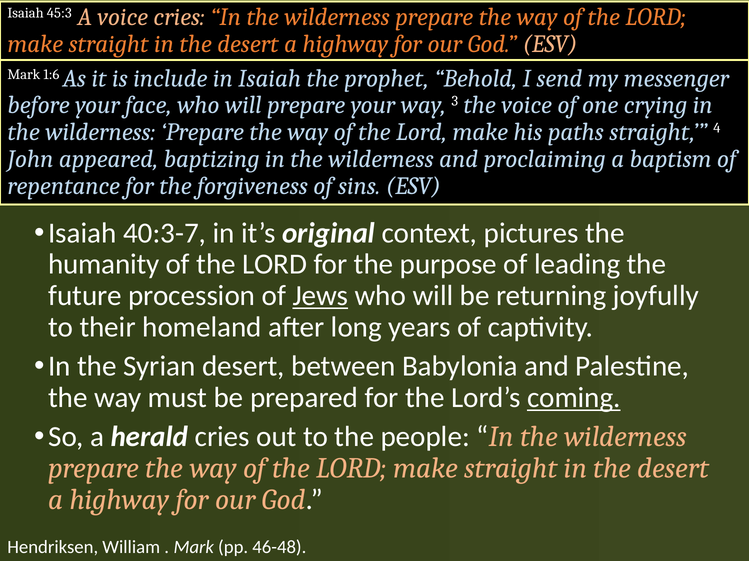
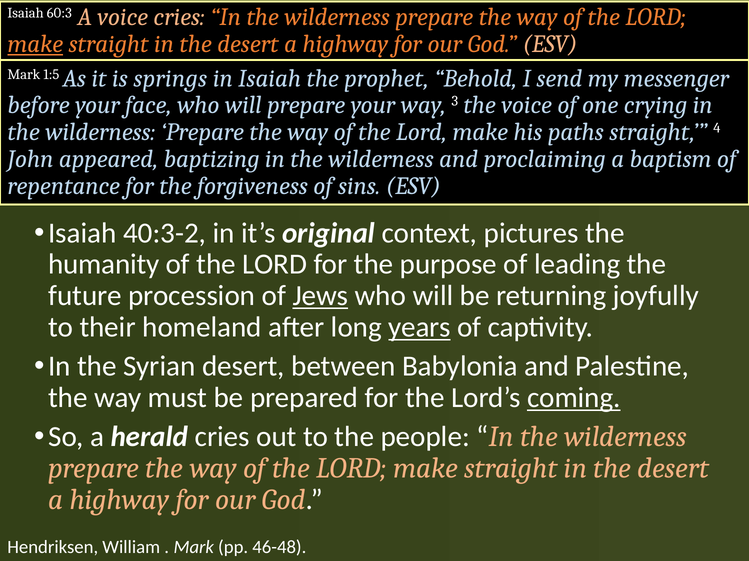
45:3: 45:3 -> 60:3 (59, 13)
make underline: none -> present (35, 44)
1:6: 1:6 -> 1:5 (51, 74)
include: include -> springs (170, 78)
40:3-7: 40:3-7 -> 40:3-2 (165, 233)
years underline: none -> present (420, 328)
